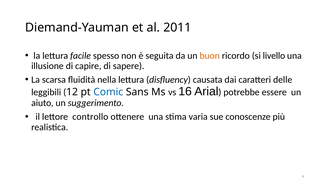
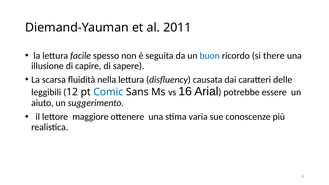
buon colour: orange -> blue (210, 56)
livello: livello -> there (274, 56)
controllo: controllo -> maggiore (90, 117)
